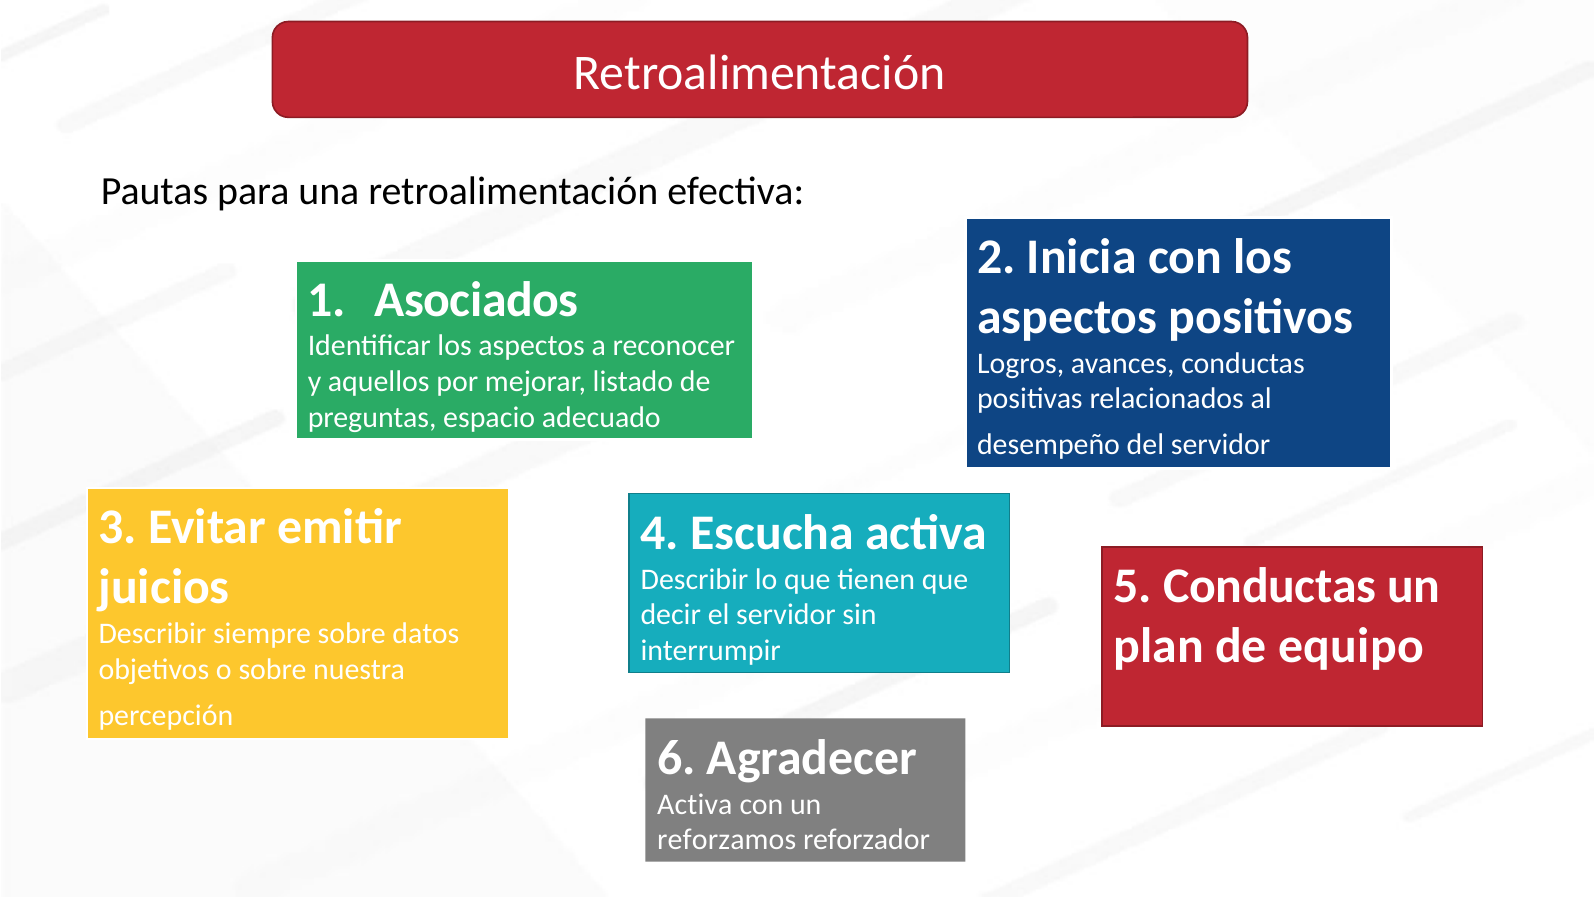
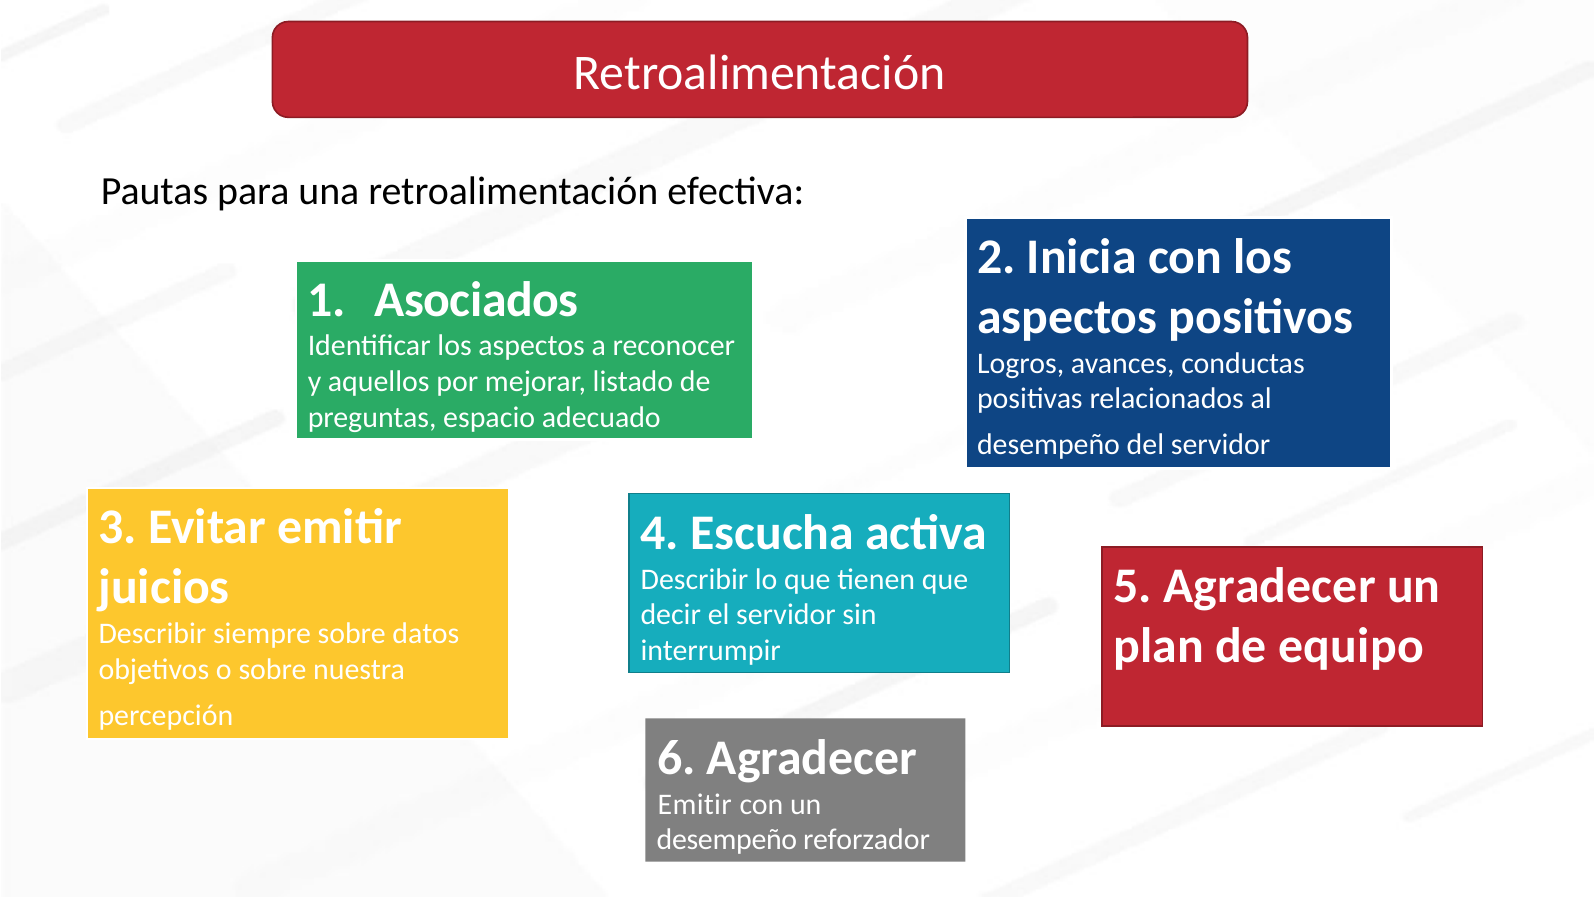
5 Conductas: Conductas -> Agradecer (1270, 586)
Activa: Activa -> Emitir (695, 804)
reforzamos: reforzamos -> desempeño (727, 840)
